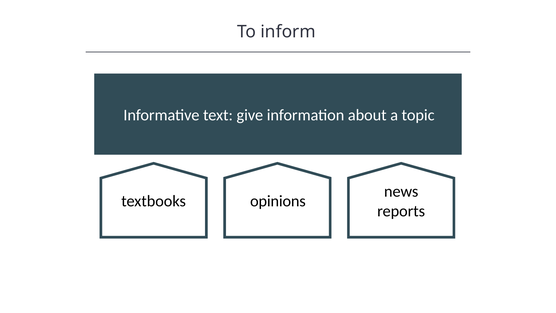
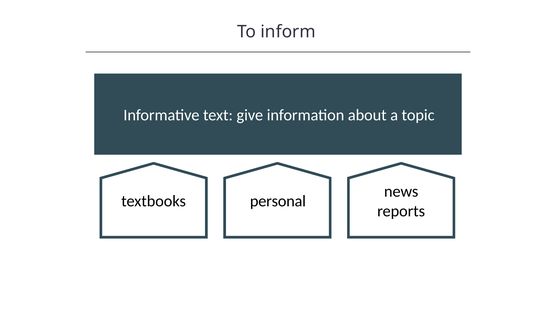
opinions: opinions -> personal (278, 201)
